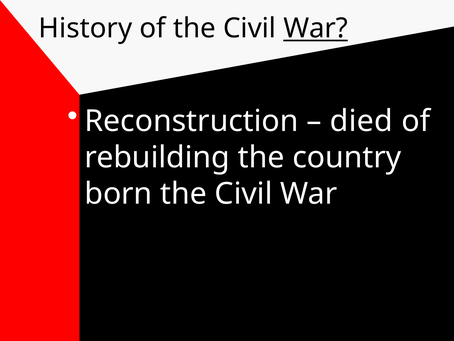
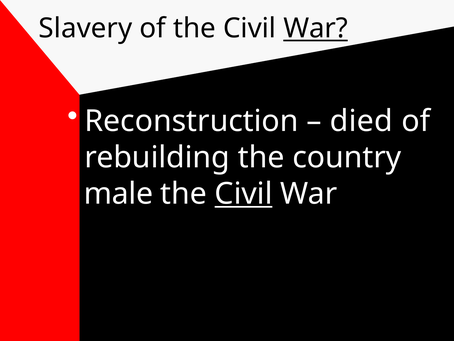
History: History -> Slavery (85, 28)
born: born -> male (119, 194)
Civil underline: none -> present (244, 194)
